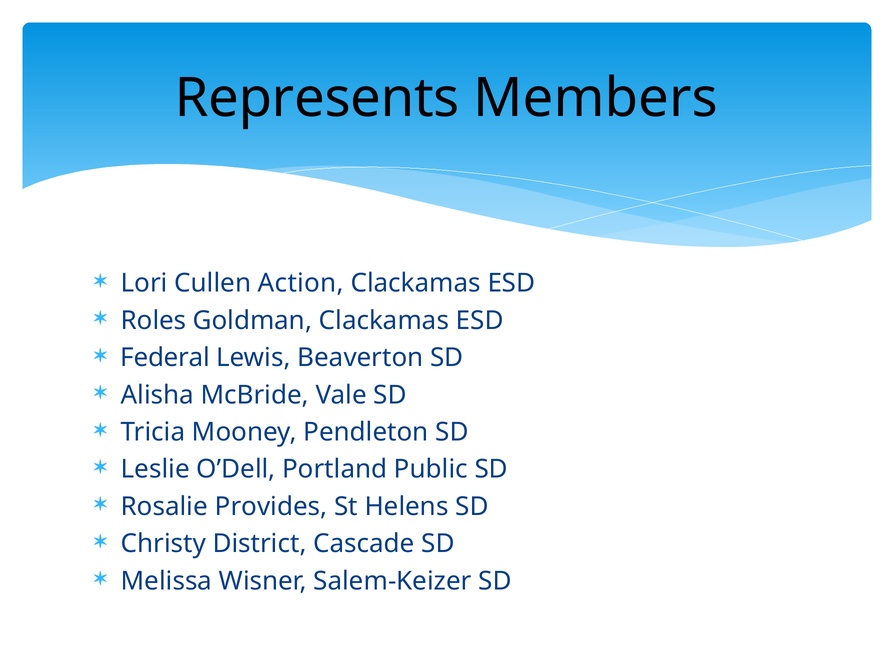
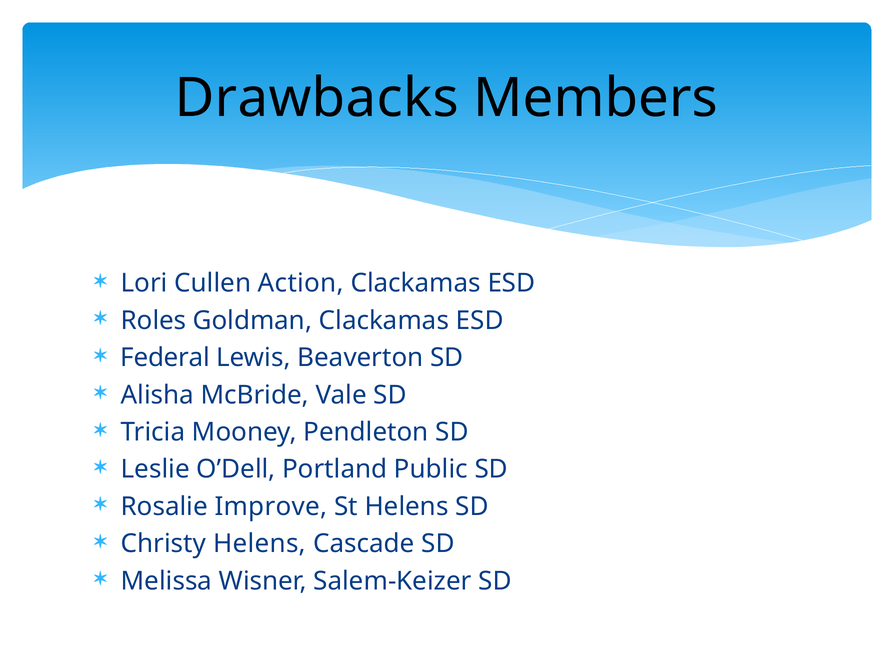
Represents: Represents -> Drawbacks (317, 98)
Provides: Provides -> Improve (271, 506)
Christy District: District -> Helens (259, 544)
